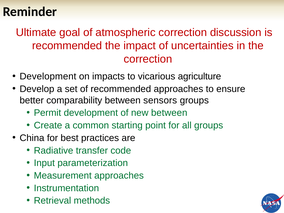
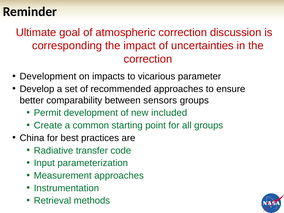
recommended: recommended -> corresponding (67, 46)
agriculture: agriculture -> parameter (199, 76)
new between: between -> included (169, 113)
